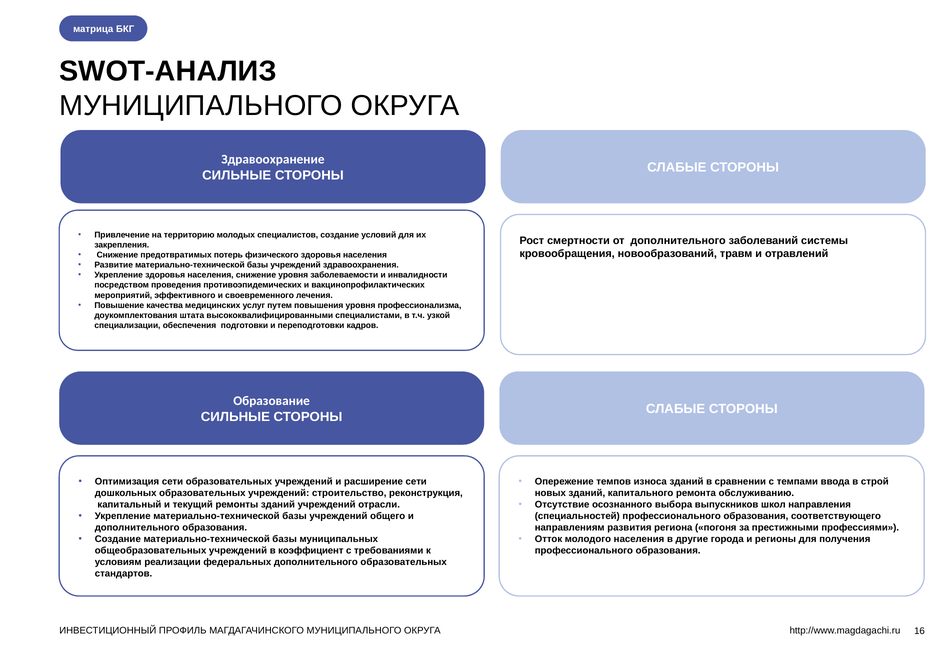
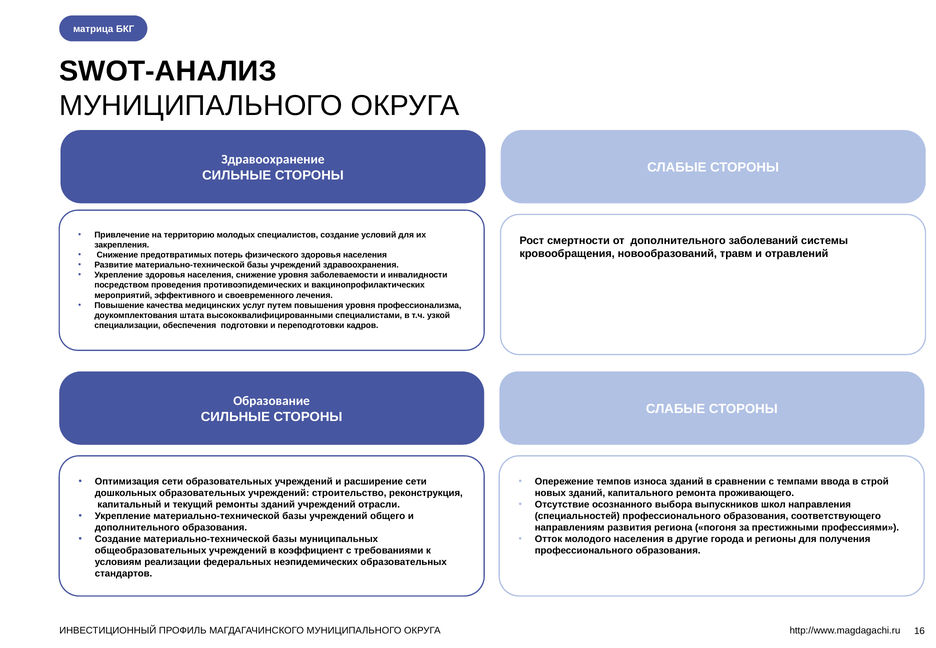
обслуживанию: обслуживанию -> проживающего (756, 493)
федеральных дополнительного: дополнительного -> неэпидемических (316, 562)
